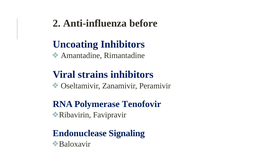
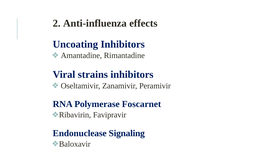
before: before -> effects (143, 23)
Tenofovir: Tenofovir -> Foscarnet (141, 104)
